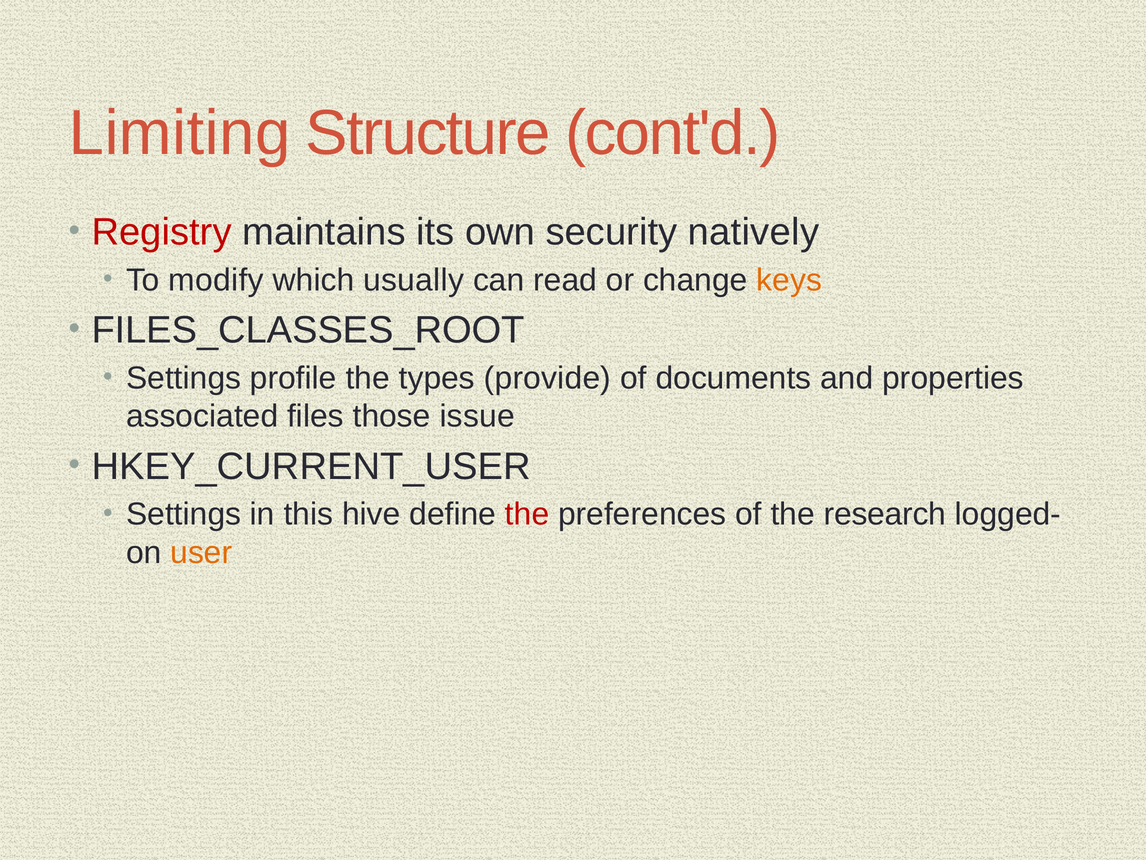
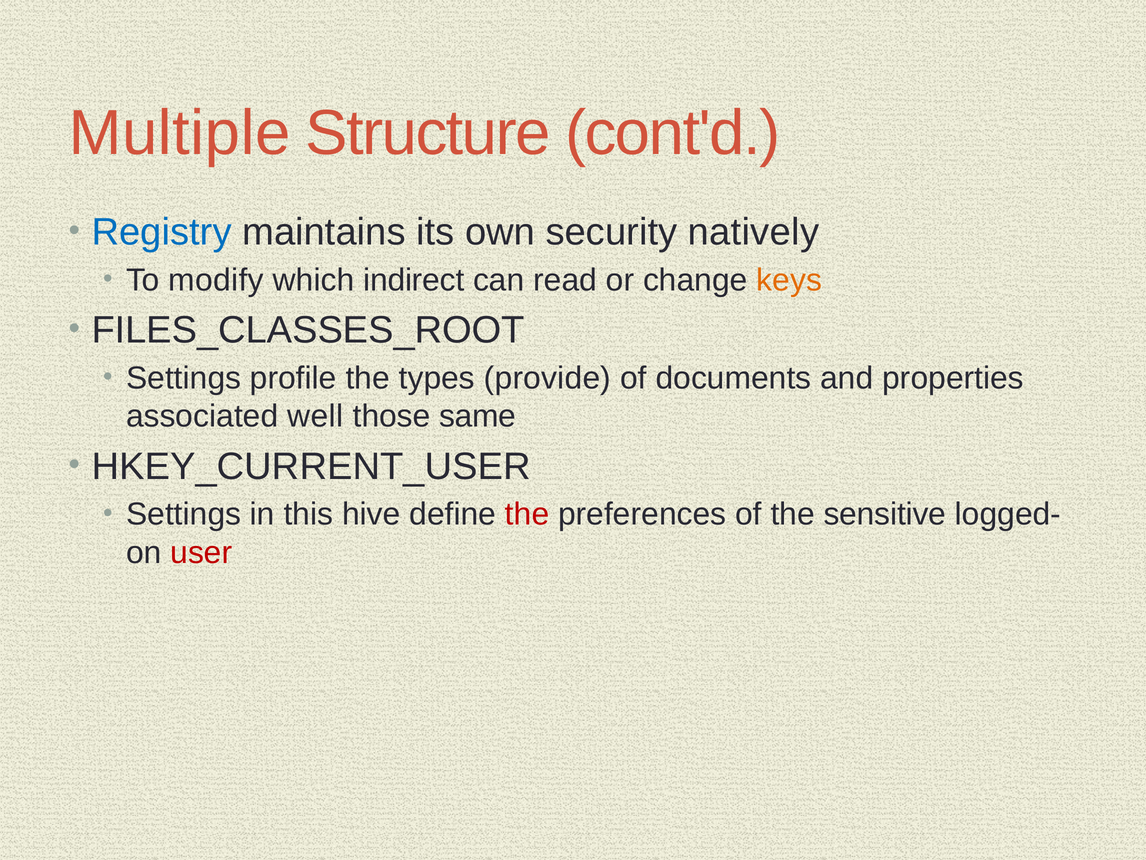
Limiting: Limiting -> Multiple (180, 133)
Registry colour: red -> blue (162, 232)
usually: usually -> indirect (414, 280)
files: files -> well (315, 416)
issue: issue -> same (478, 416)
research: research -> sensitive (885, 514)
user colour: orange -> red (201, 552)
